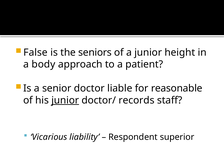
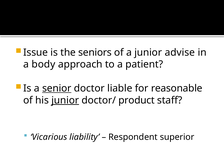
False: False -> Issue (36, 52)
height: height -> advise (180, 52)
senior underline: none -> present (57, 88)
records: records -> product (137, 100)
